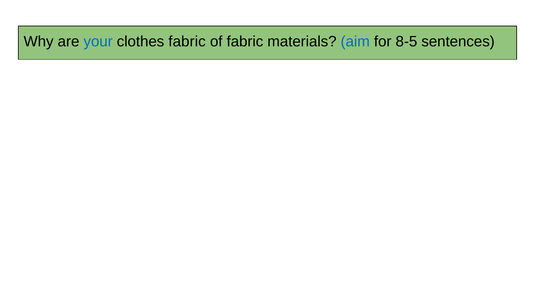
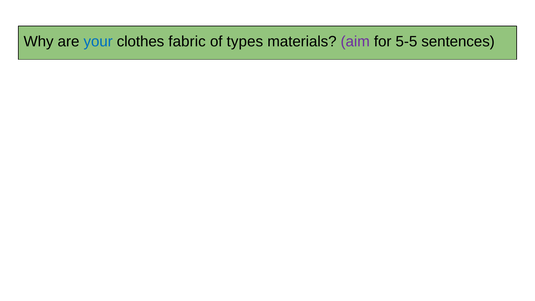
of fabric: fabric -> types (245, 41)
aim colour: blue -> purple (355, 41)
8-5: 8-5 -> 5-5 (406, 41)
